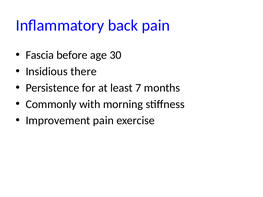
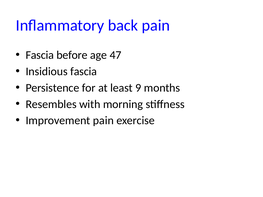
30: 30 -> 47 (116, 55)
Insidious there: there -> fascia (84, 72)
7: 7 -> 9 (138, 88)
Commonly: Commonly -> Resembles (51, 104)
